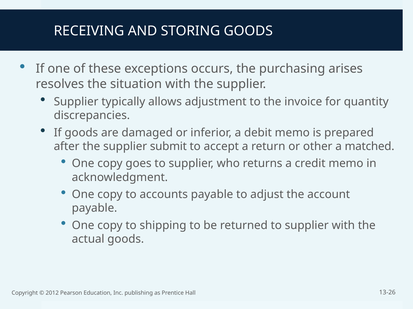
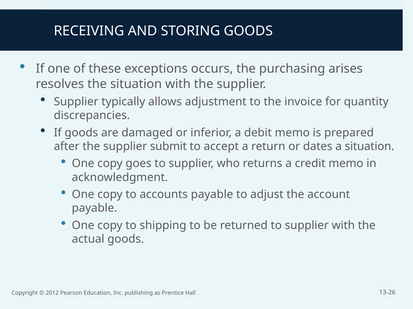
other: other -> dates (318, 147)
a matched: matched -> situation (370, 147)
